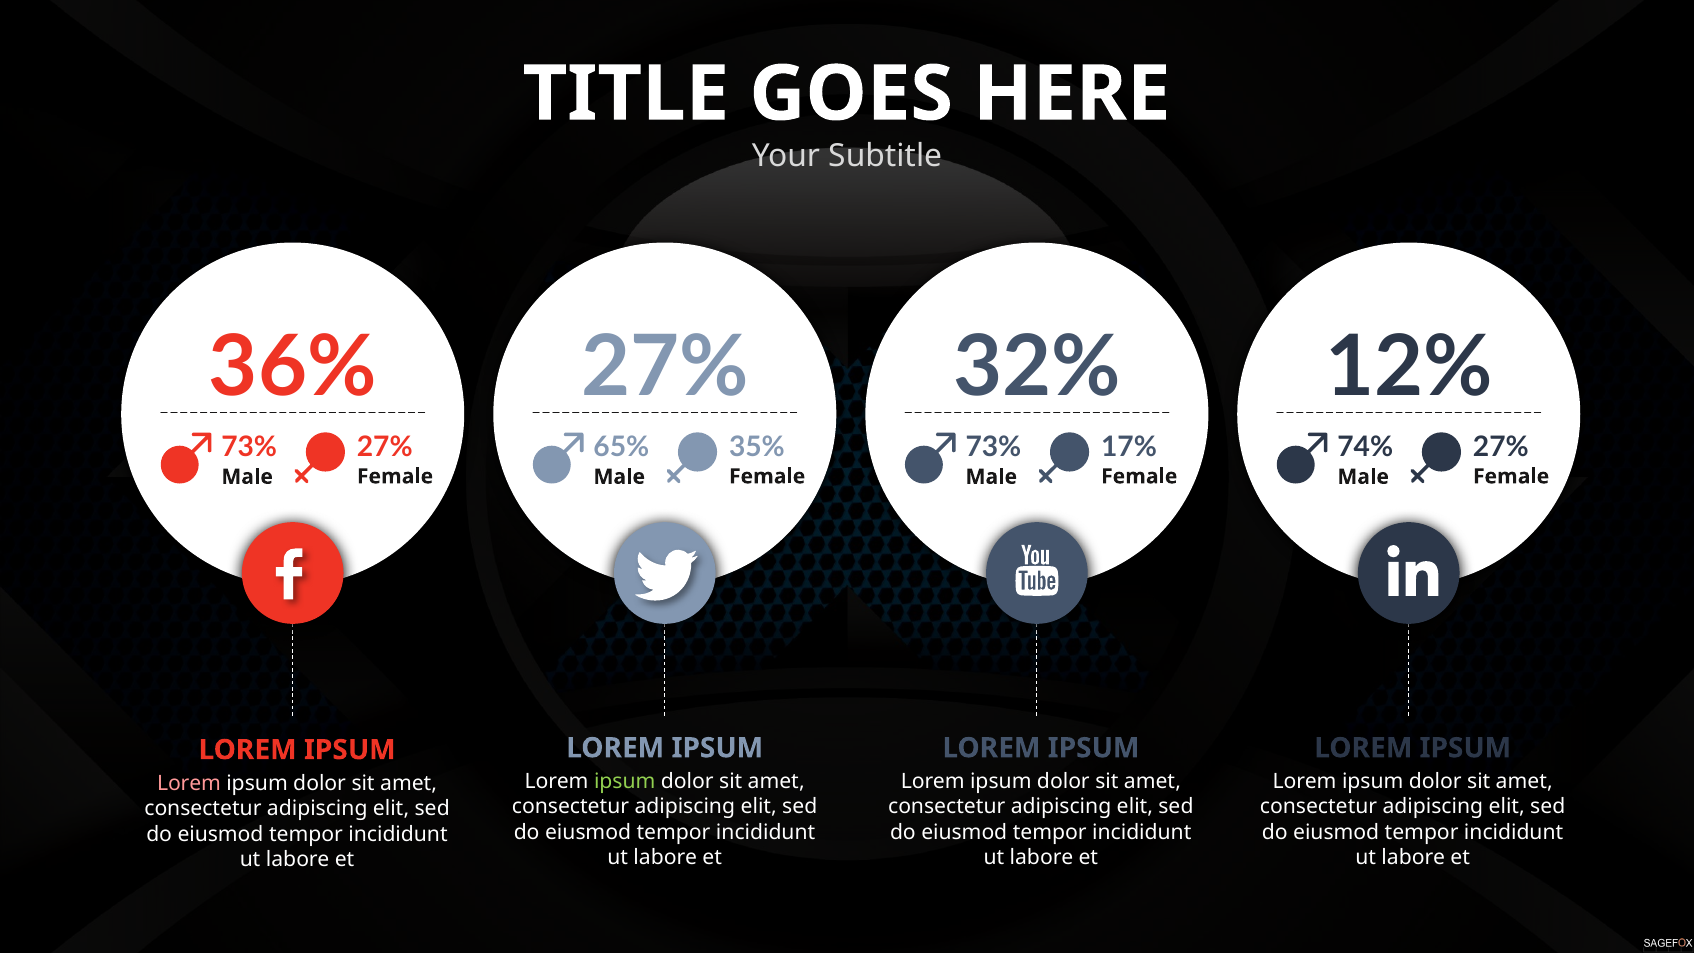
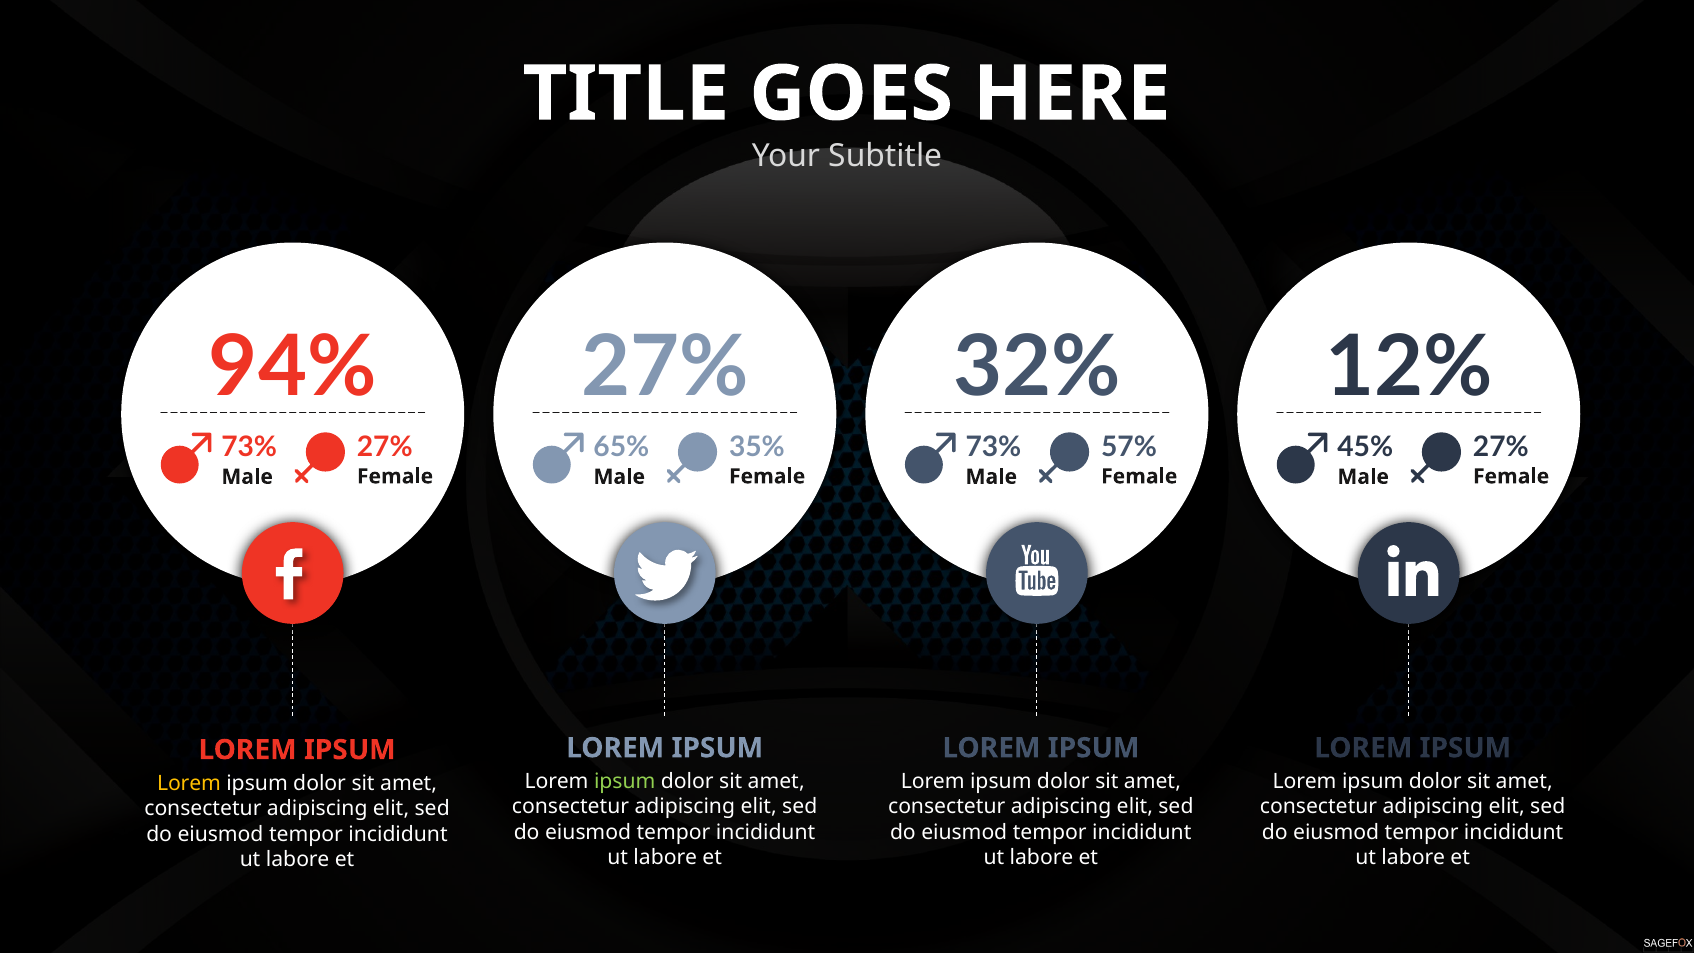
36%: 36% -> 94% (293, 368)
17%: 17% -> 57% (1129, 447)
74%: 74% -> 45% (1365, 448)
Lorem colour: pink -> yellow (189, 783)
